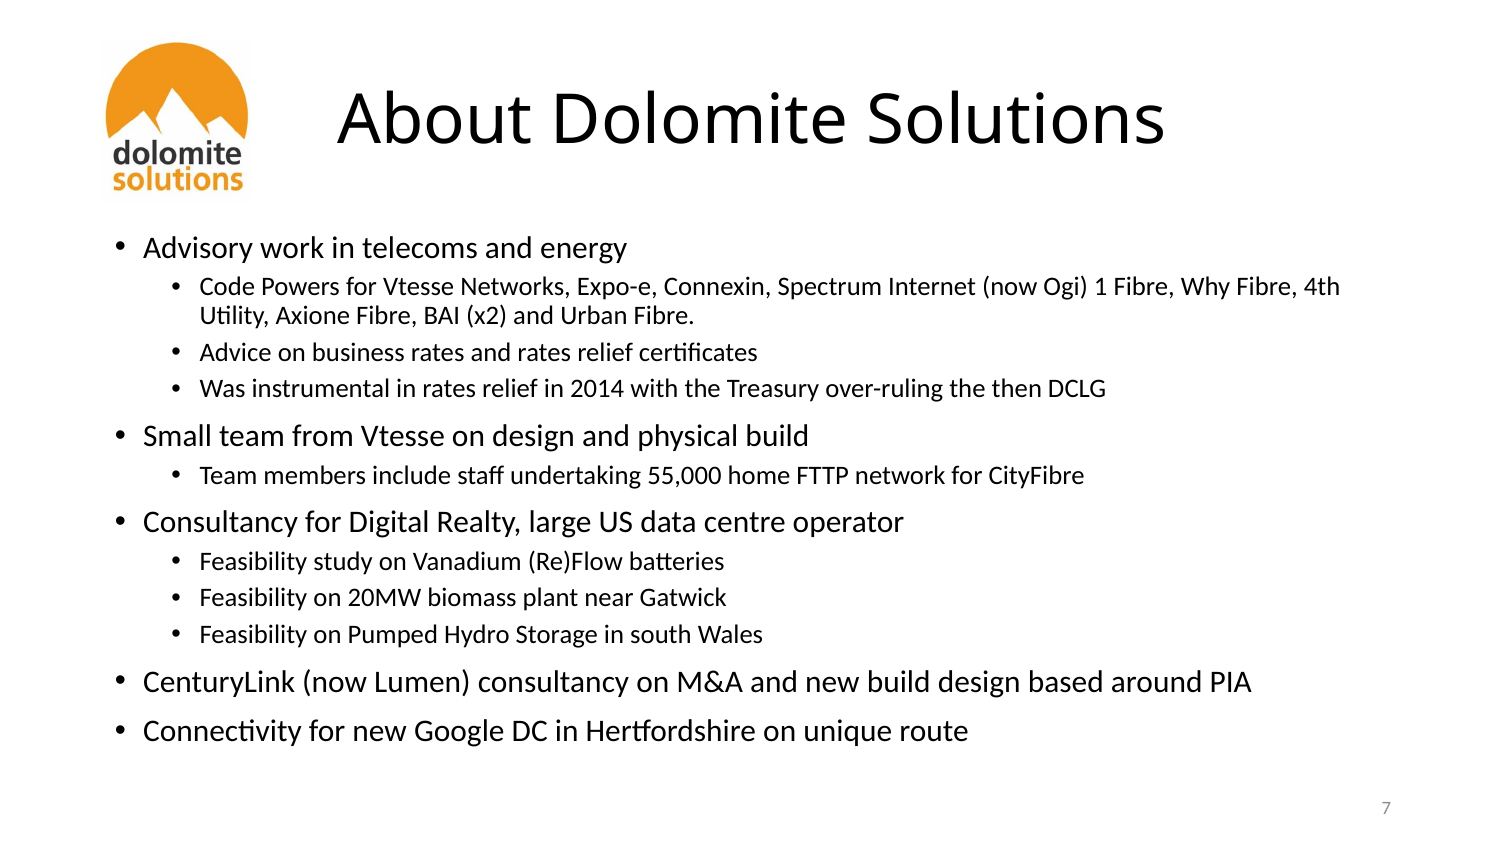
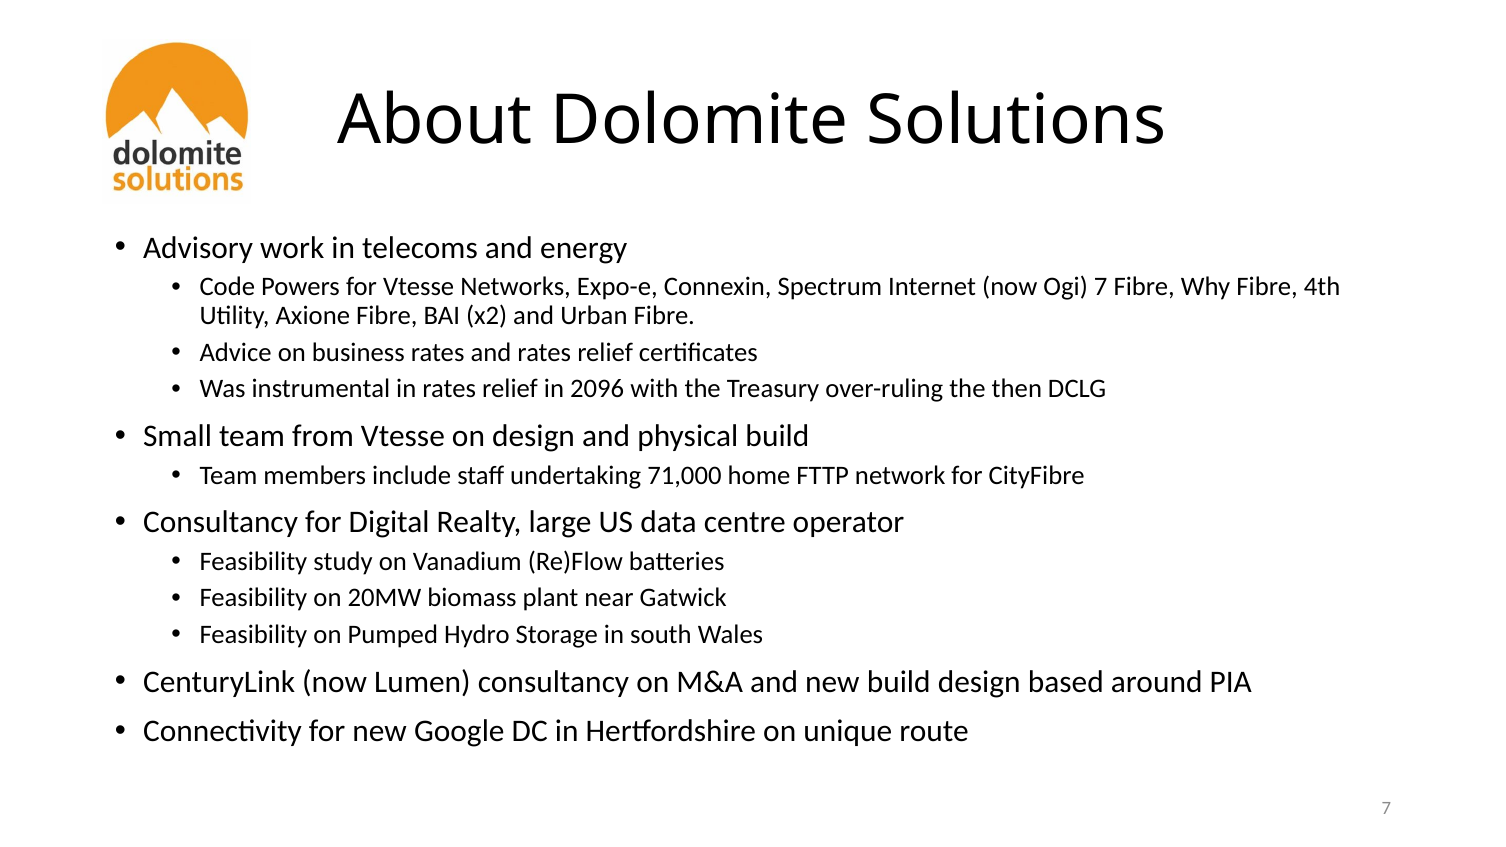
Ogi 1: 1 -> 7 (1101, 287)
2014: 2014 -> 2096 (597, 389)
55,000: 55,000 -> 71,000 (684, 475)
